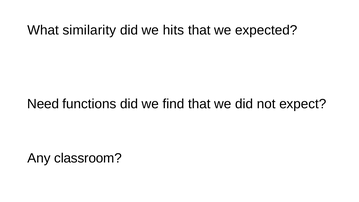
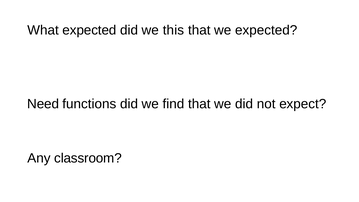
What similarity: similarity -> expected (89, 30)
hits: hits -> this (173, 30)
